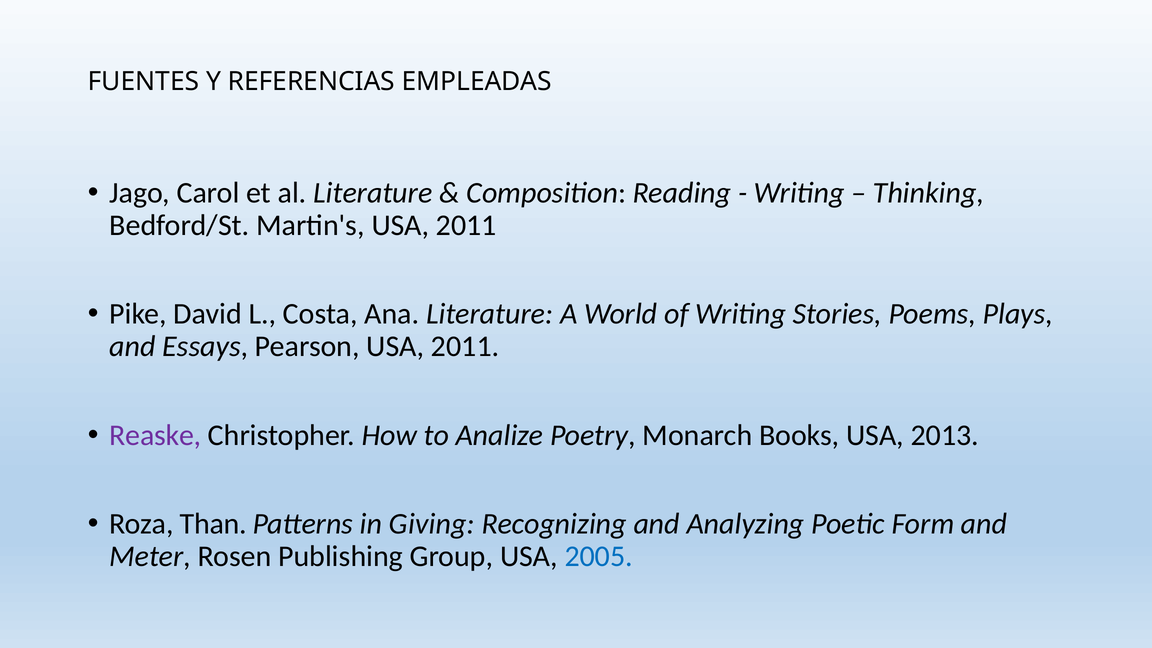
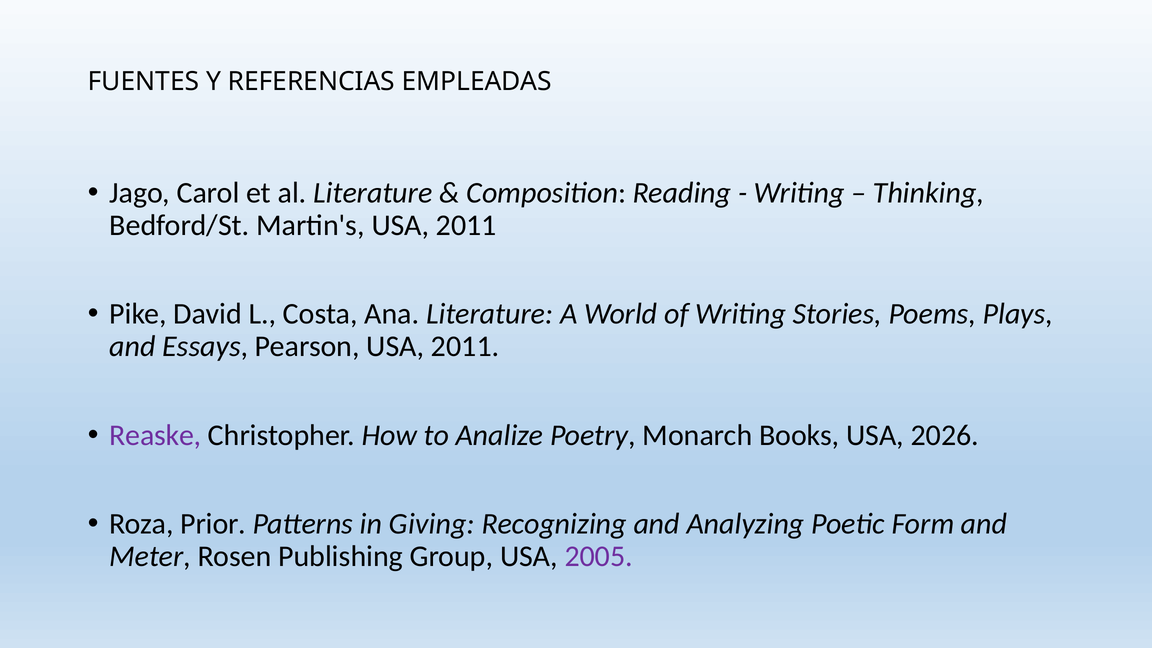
2013: 2013 -> 2026 (945, 435)
Than: Than -> Prior (213, 524)
2005 colour: blue -> purple (599, 556)
